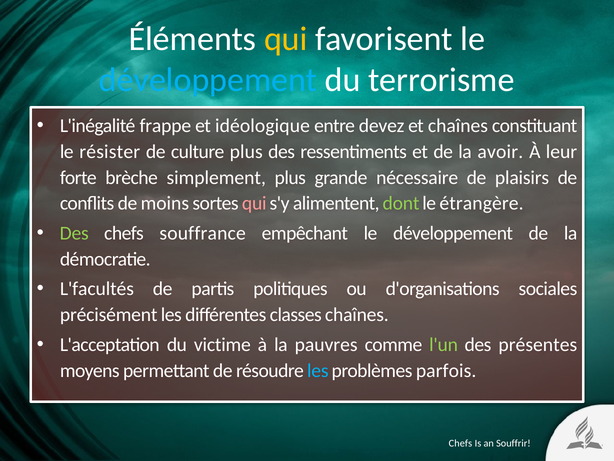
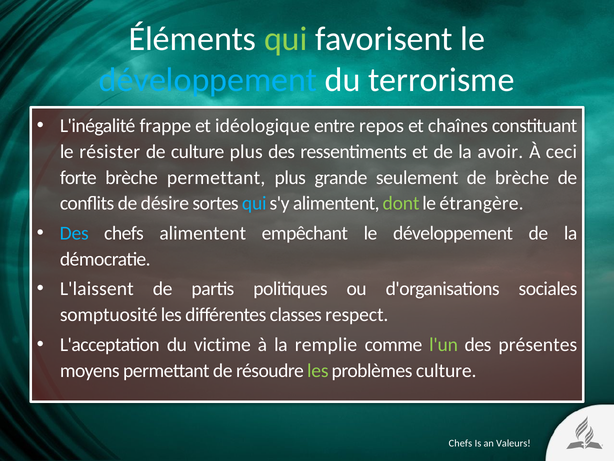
qui colour: yellow -> light green (286, 39)
devez: devez -> repos (382, 126)
leur: leur -> ceci (561, 152)
brèche simplement: simplement -> permettant (216, 177)
nécessaire: nécessaire -> seulement (417, 177)
de plaisirs: plaisirs -> brèche (522, 177)
moins: moins -> désire (165, 203)
qui colour: pink -> light blue (254, 203)
Des colour: light green -> light blue (74, 233)
chefs souffrance: souffrance -> alimentent (203, 233)
L'facultés: L'facultés -> L'laissent (97, 289)
précisément: précisément -> somptuosité (109, 315)
classes chaînes: chaînes -> respect (357, 315)
pauvres: pauvres -> remplie (326, 344)
les colour: light blue -> light green (318, 370)
problèmes parfois: parfois -> culture (446, 370)
Souffrir: Souffrir -> Valeurs (513, 443)
